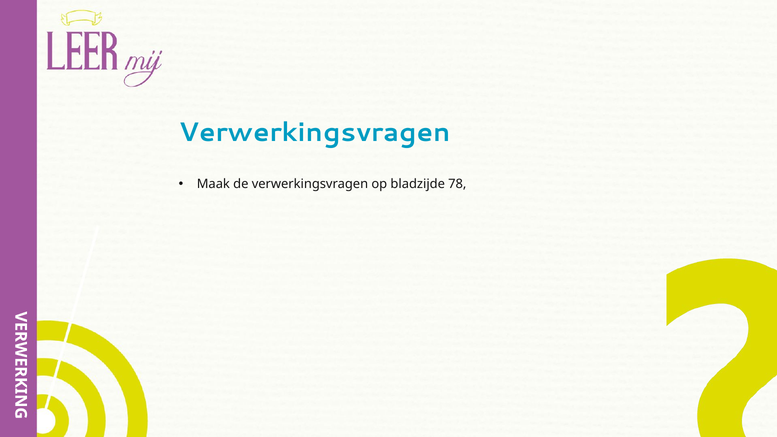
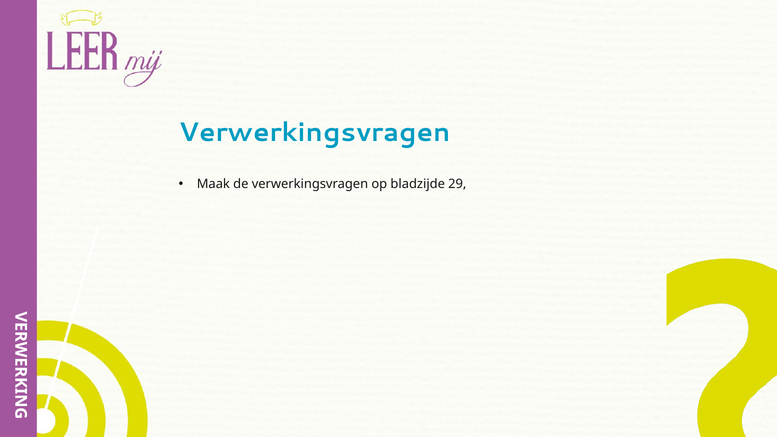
78: 78 -> 29 (457, 184)
